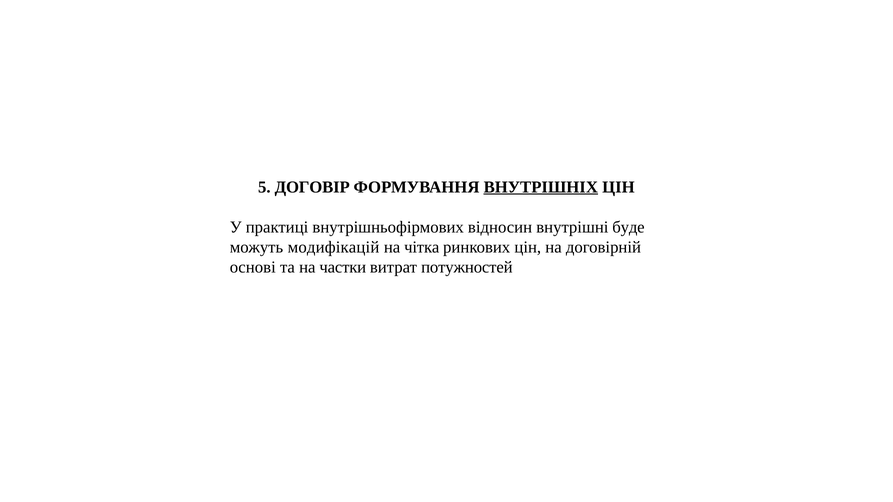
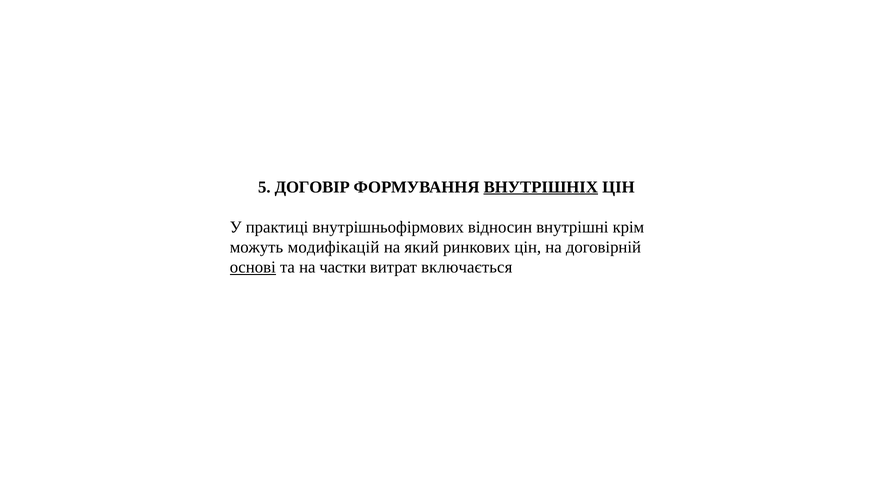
буде: буде -> крім (628, 227)
чітка: чітка -> який (422, 247)
основі underline: none -> present (253, 267)
потужностей: потужностей -> включається (467, 267)
